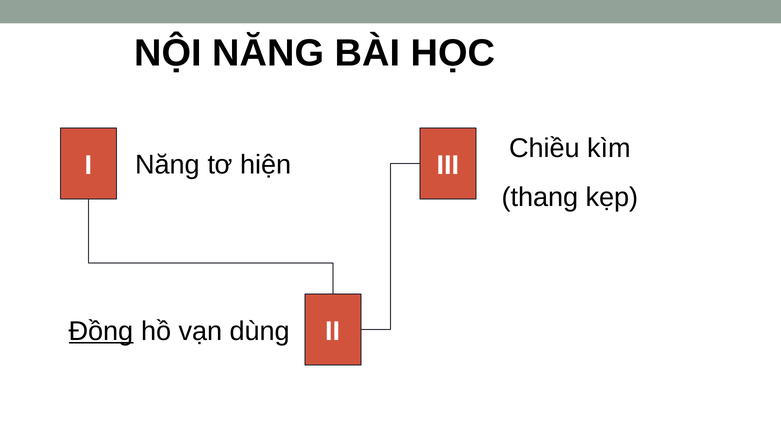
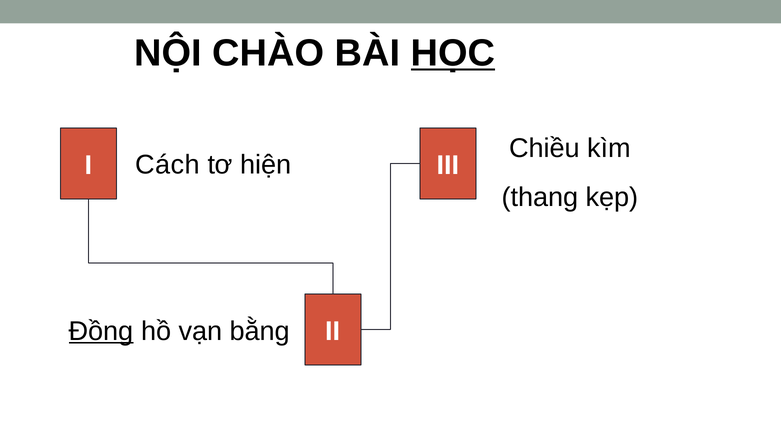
NỘI NĂNG: NĂNG -> CHÀO (268, 53)
HỌC underline: none -> present (453, 53)
I Năng: Năng -> Cách (168, 165)
dùng: dùng -> bằng (260, 331)
